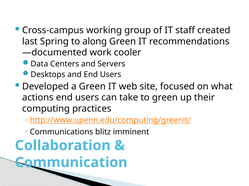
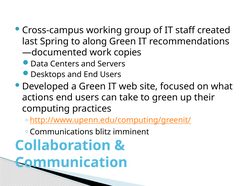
cooler: cooler -> copies (128, 53)
